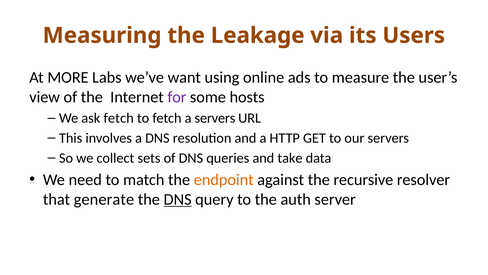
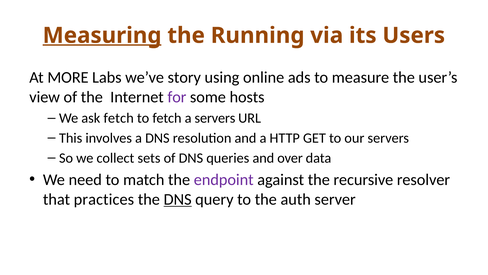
Measuring underline: none -> present (102, 35)
Leakage: Leakage -> Running (258, 35)
want: want -> story (184, 77)
take: take -> over (290, 158)
endpoint colour: orange -> purple (224, 179)
generate: generate -> practices (104, 199)
